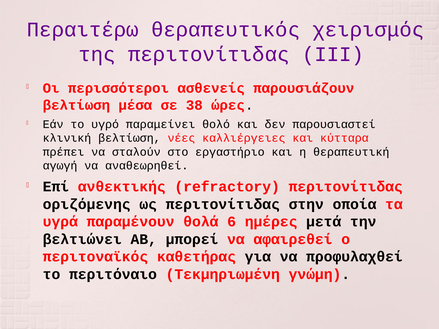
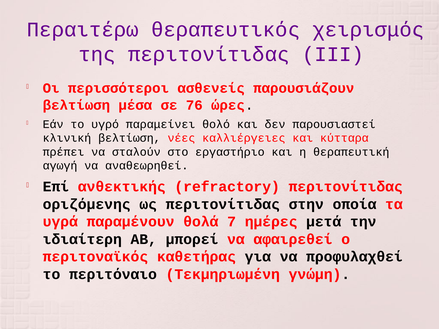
38: 38 -> 76 (194, 105)
6: 6 -> 7 (232, 222)
βελτιώνει: βελτιώνει -> ιδιαίτερη (82, 239)
